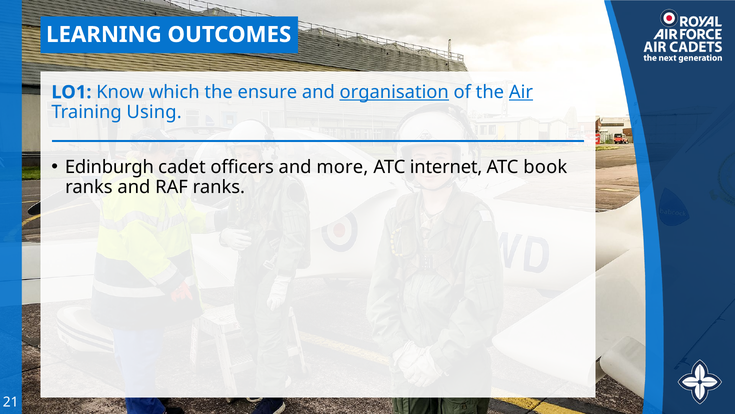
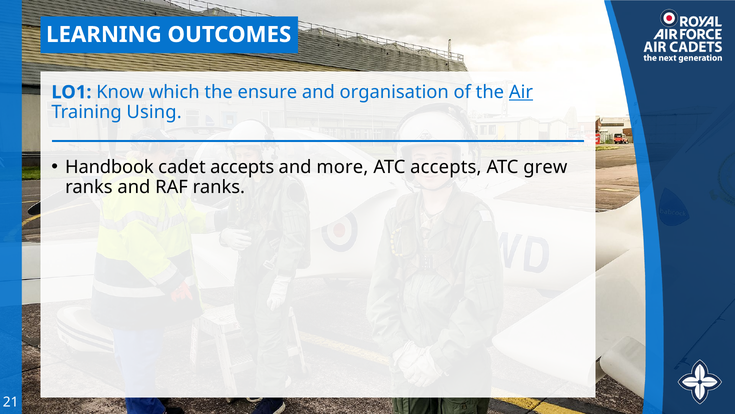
organisation underline: present -> none (394, 92)
Edinburgh: Edinburgh -> Handbook (109, 167)
cadet officers: officers -> accepts (242, 167)
ATC internet: internet -> accepts (446, 167)
book: book -> grew (545, 167)
